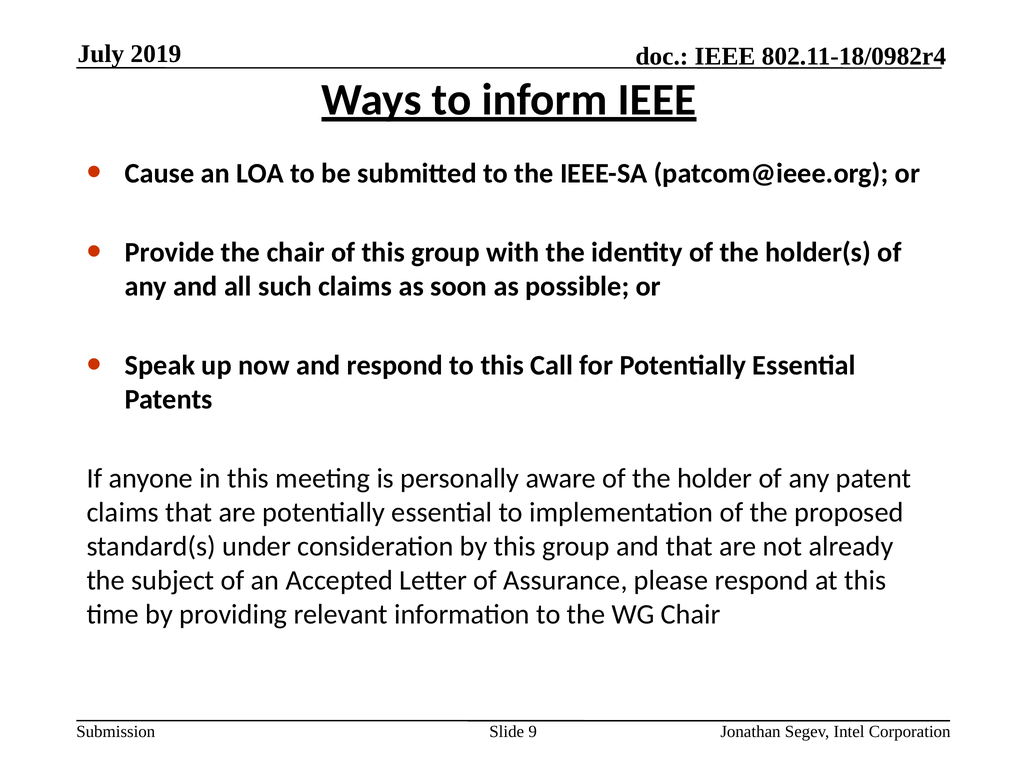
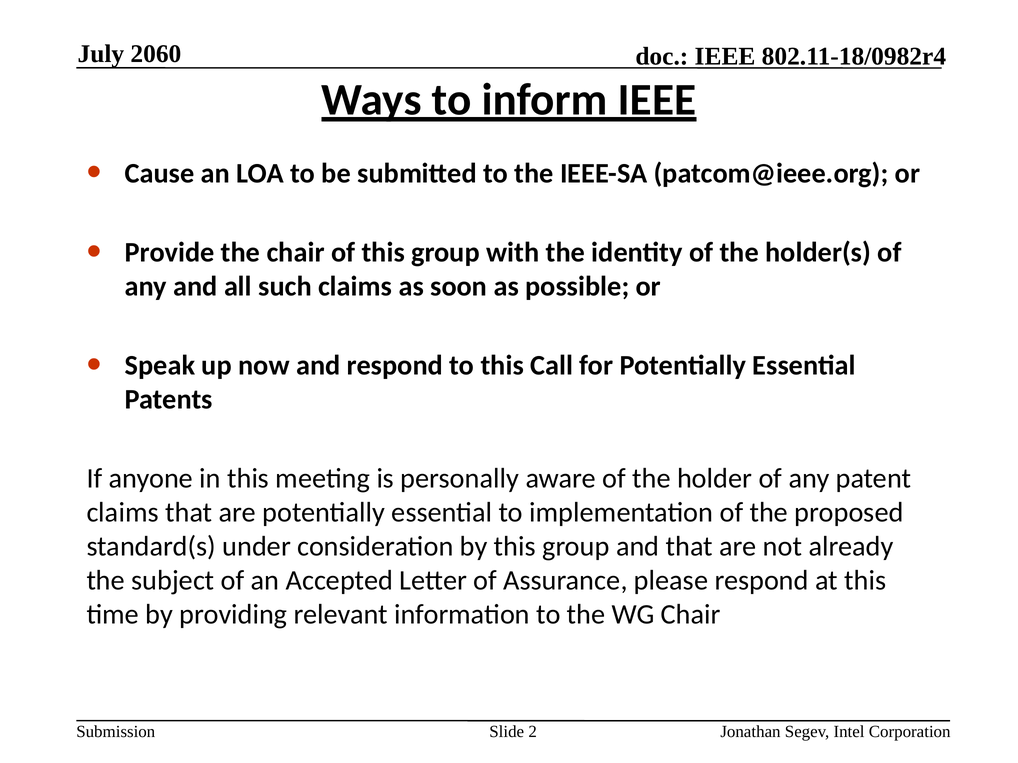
2019: 2019 -> 2060 (156, 54)
9: 9 -> 2 (533, 732)
